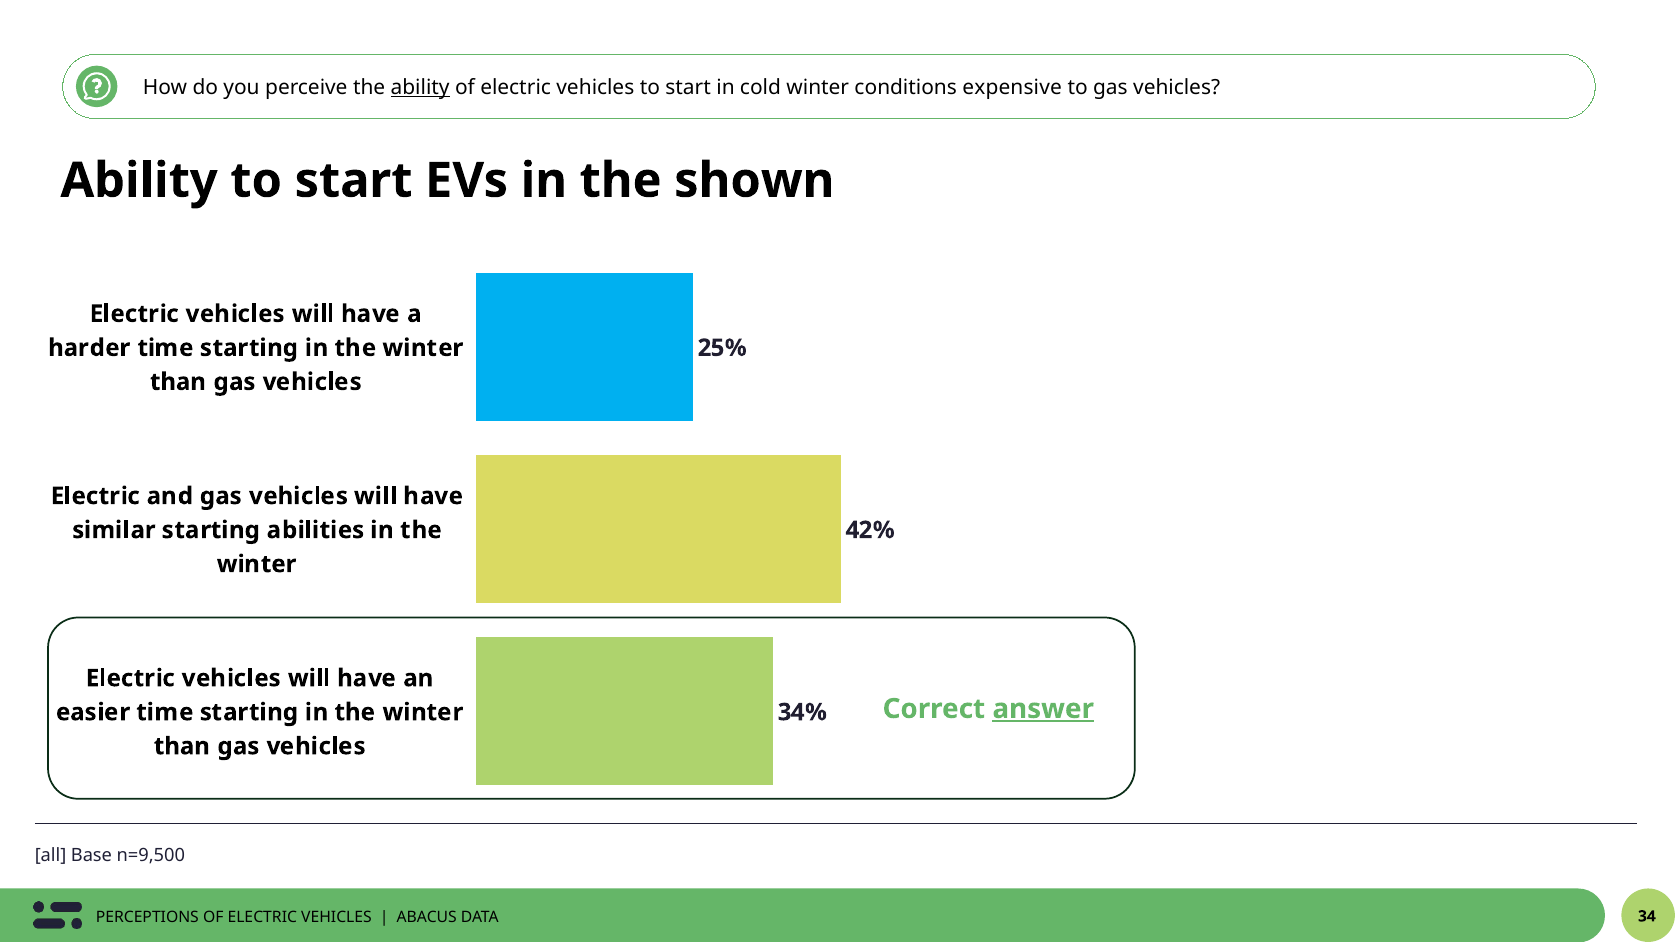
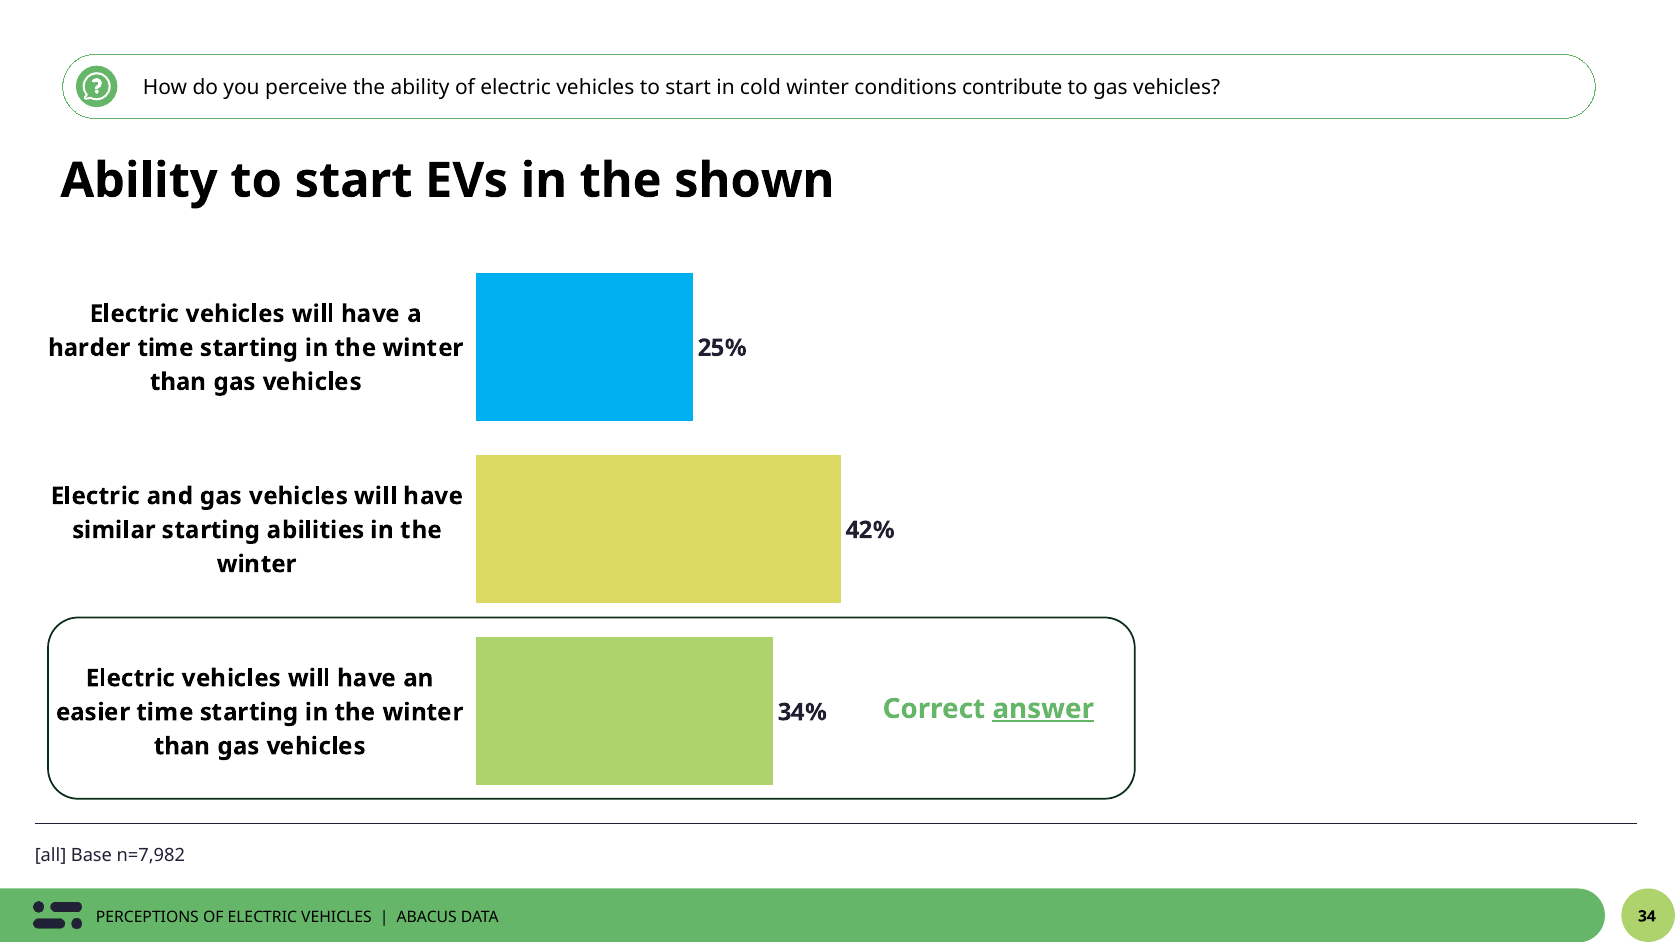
ability underline: present -> none (420, 88)
expensive: expensive -> contribute (1012, 88)
n=9,500: n=9,500 -> n=7,982 (151, 856)
